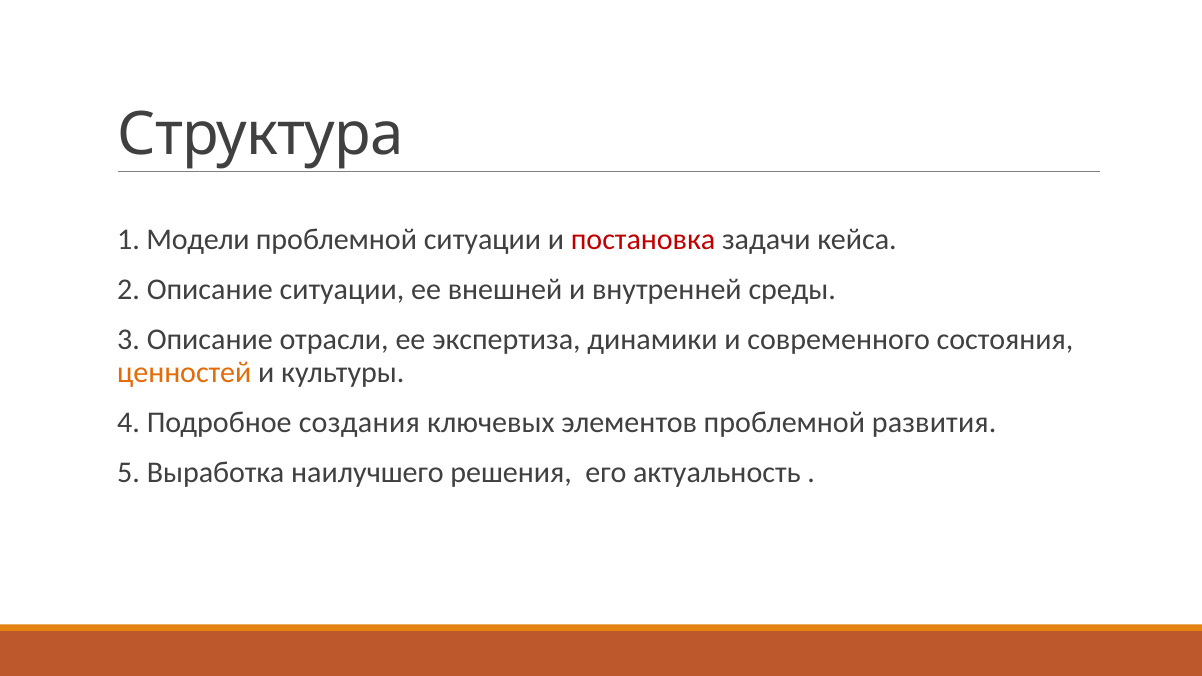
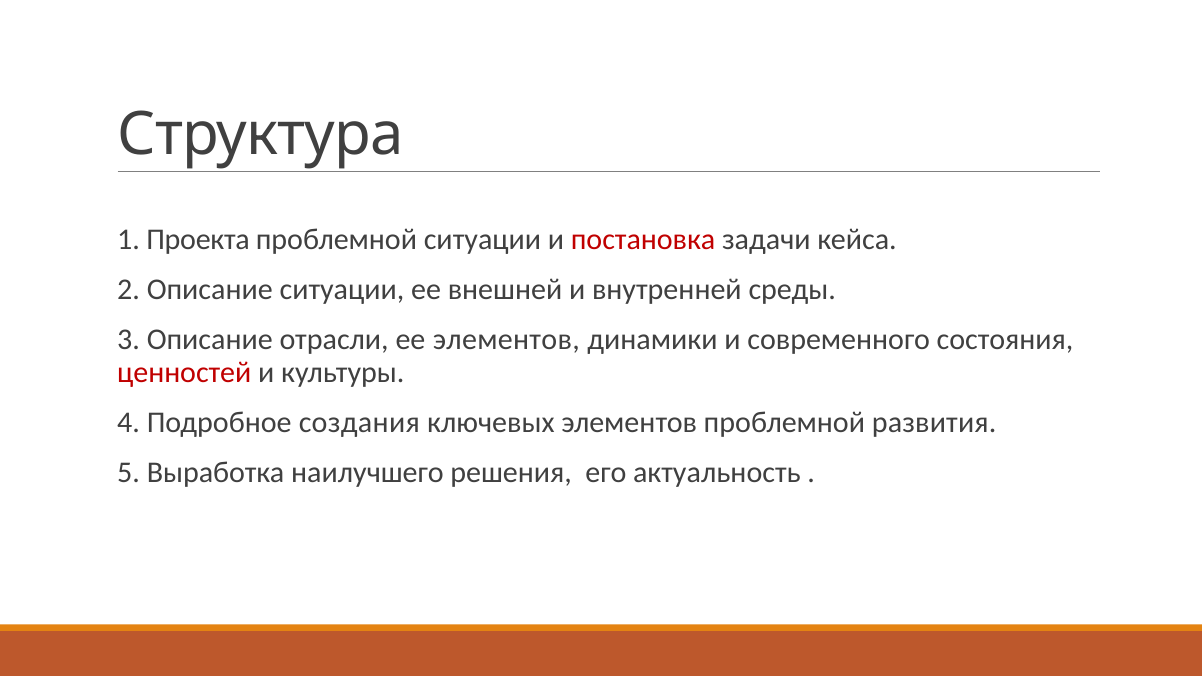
Модели: Модели -> Проекта (198, 240)
ее экспертиза: экспертиза -> элементов (506, 340)
ценностей colour: orange -> red (184, 372)
